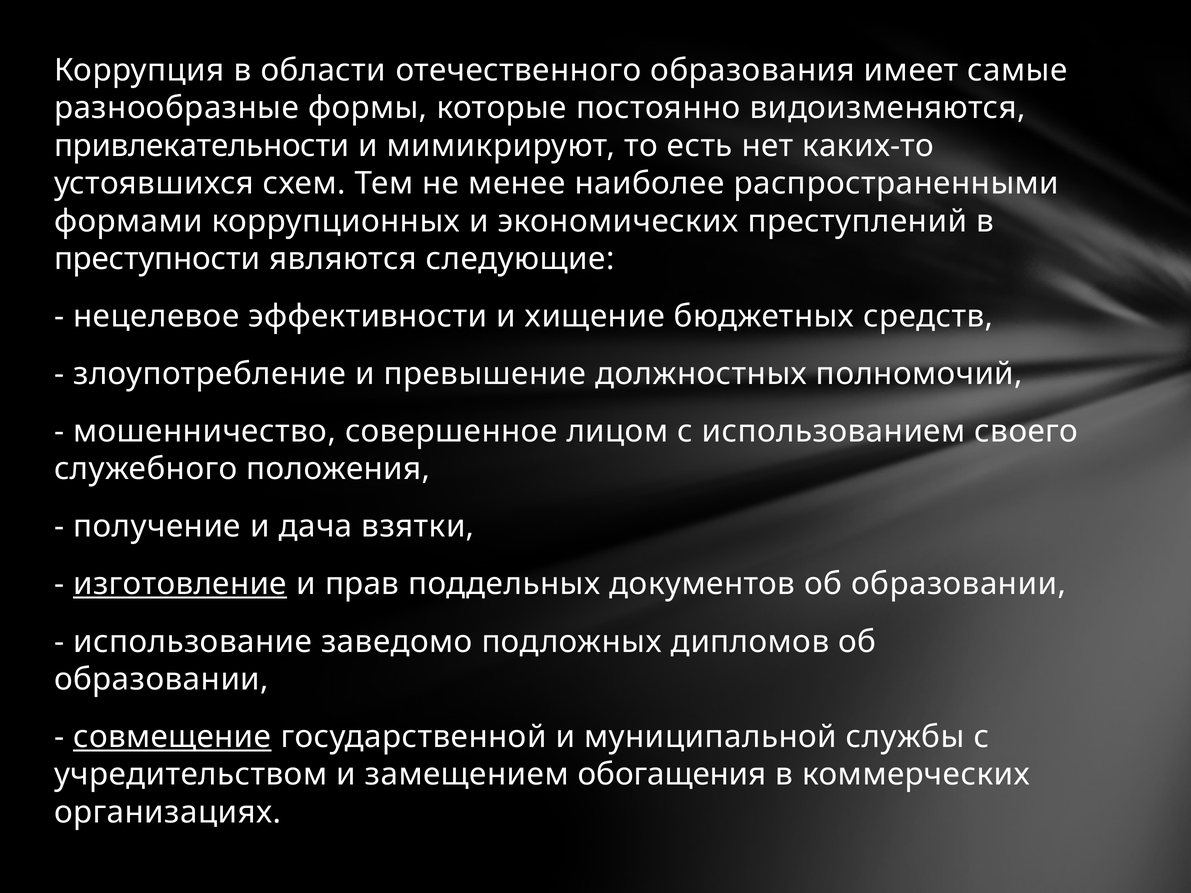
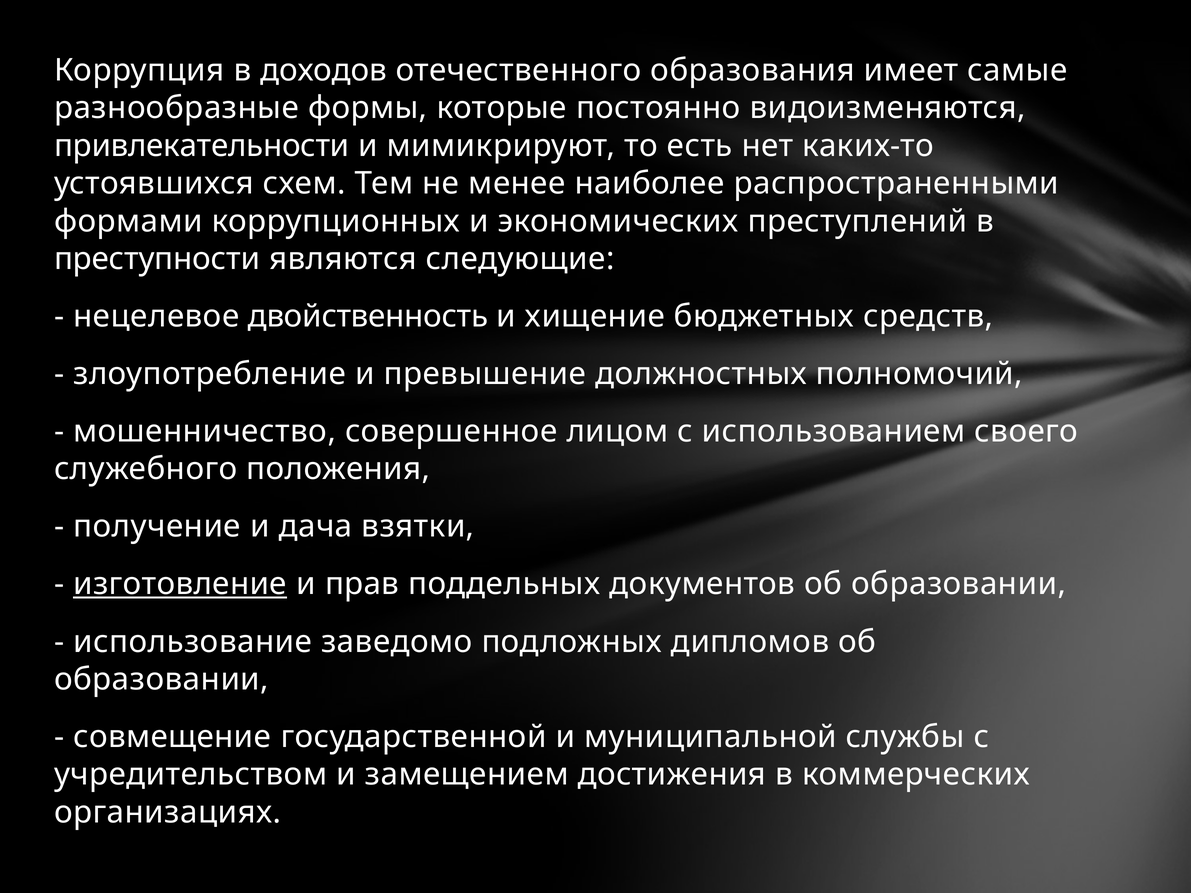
области: области -> доходов (324, 70)
эффективности: эффективности -> двойственность (368, 316)
совмещение underline: present -> none (172, 737)
обогащения: обогащения -> достижения (672, 775)
